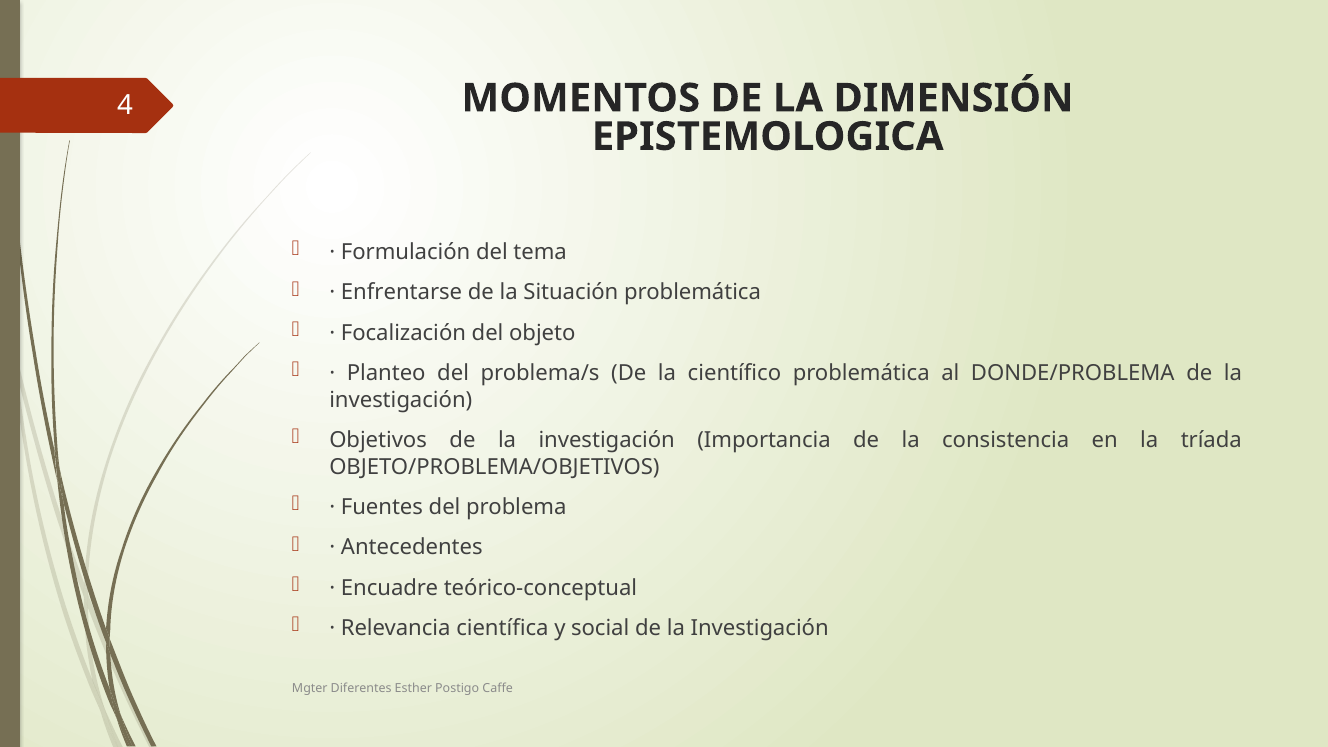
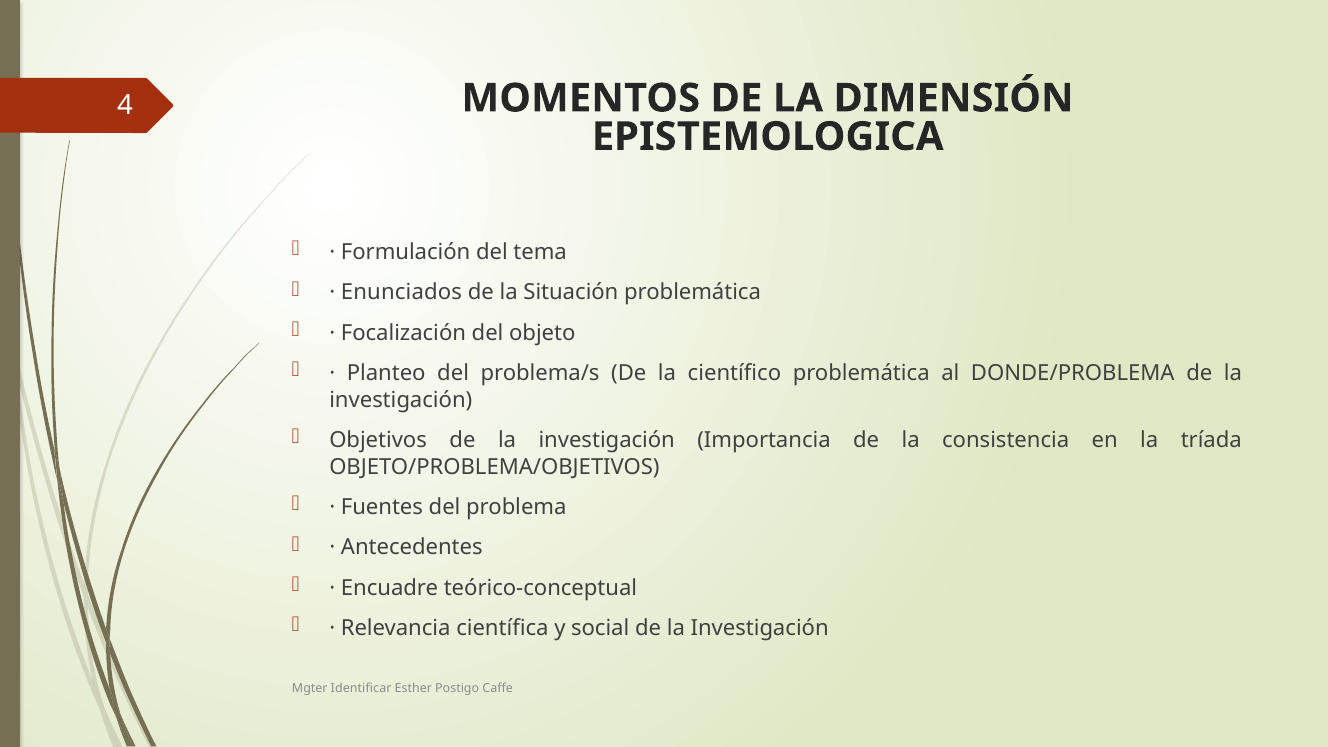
Enfrentarse: Enfrentarse -> Enunciados (401, 293)
Diferentes: Diferentes -> Identificar (361, 688)
